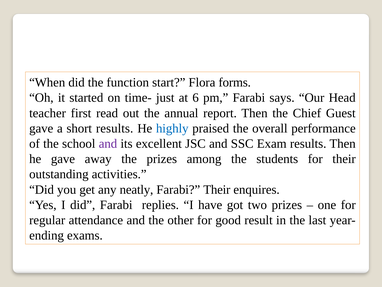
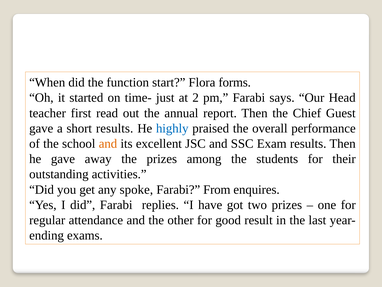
6: 6 -> 2 (196, 98)
and colour: purple -> orange (108, 143)
neatly: neatly -> spoke (136, 189)
Farabi Their: Their -> From (217, 189)
